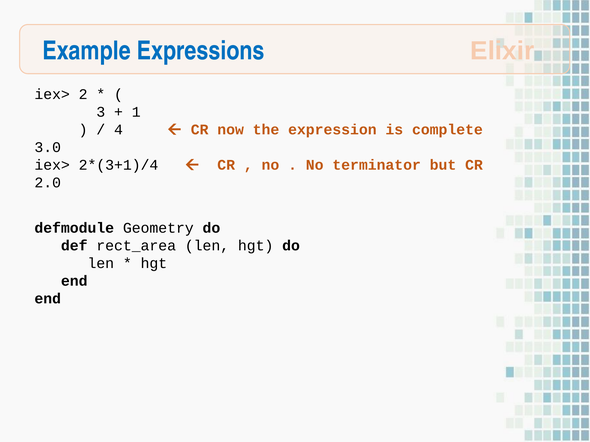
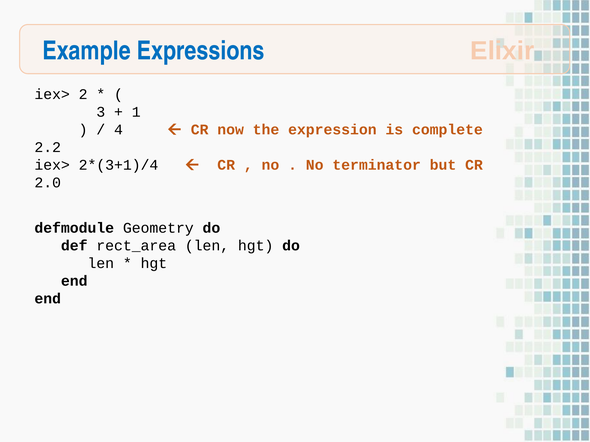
3.0: 3.0 -> 2.2 (48, 148)
